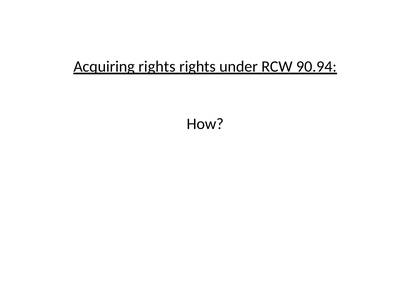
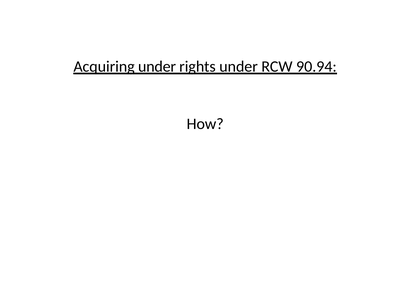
Acquiring rights: rights -> under (157, 67)
